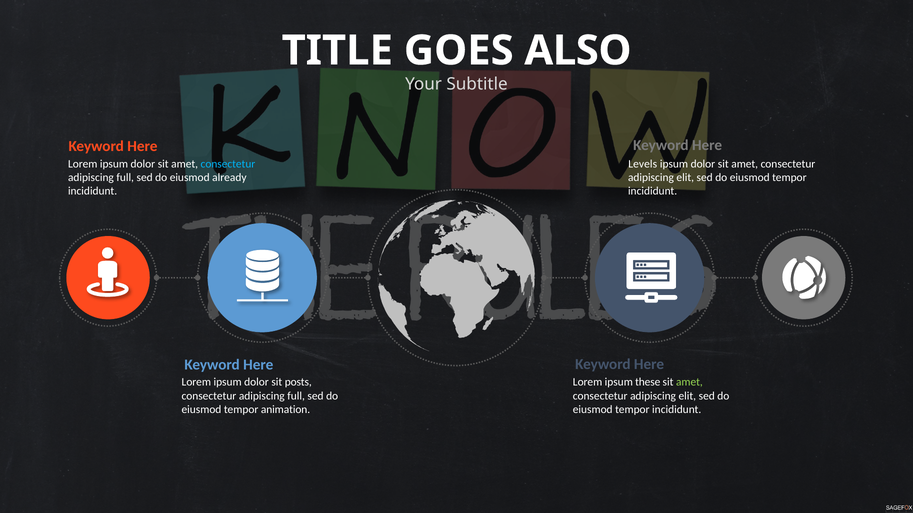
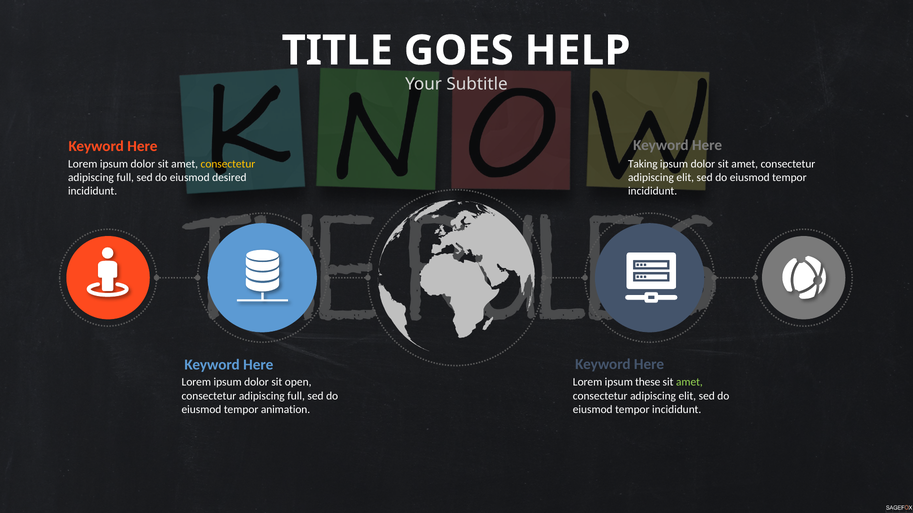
ALSO: ALSO -> HELP (578, 51)
consectetur colour: light blue -> yellow (228, 164)
Levels: Levels -> Taking (643, 164)
already: already -> desired (229, 178)
posts: posts -> open (298, 383)
